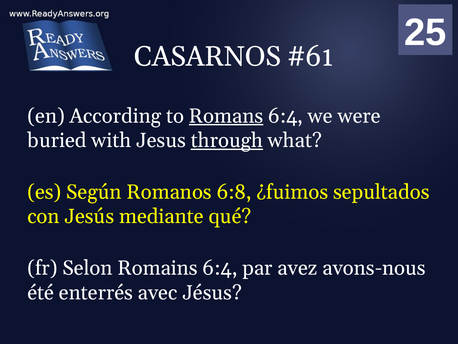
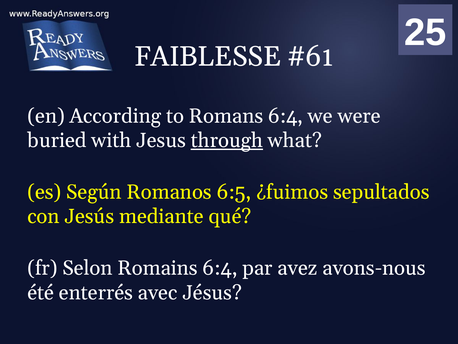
CASARNOS: CASARNOS -> FAIBLESSE (208, 57)
Romans underline: present -> none (226, 116)
6:8: 6:8 -> 6:5 (234, 192)
